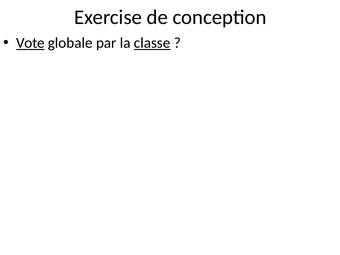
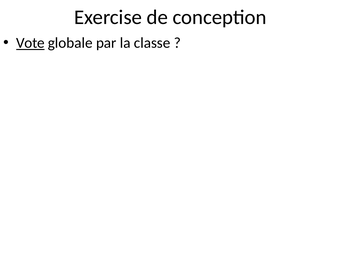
classe underline: present -> none (152, 43)
